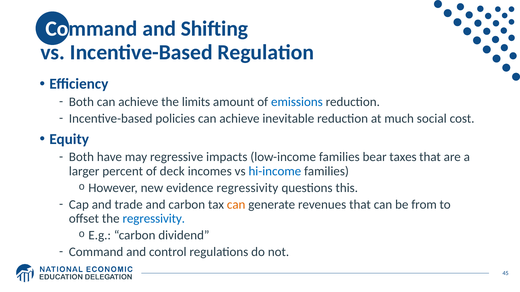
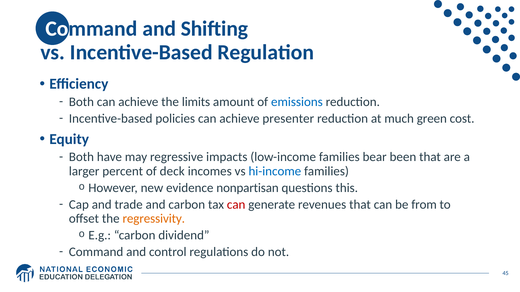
inevitable: inevitable -> presenter (288, 119)
social: social -> green (432, 119)
taxes: taxes -> been (403, 157)
evidence regressivity: regressivity -> nonpartisan (248, 188)
can colour: orange -> red (236, 205)
regressivity colour: blue -> orange (154, 219)
